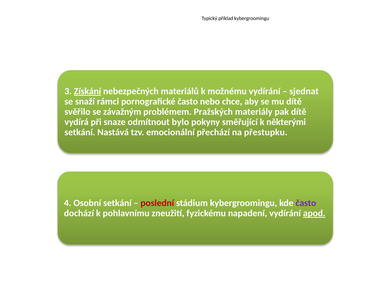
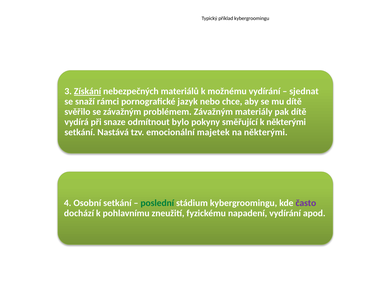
pornografické často: často -> jazyk (188, 102)
problémem Pražských: Pražských -> Závažným (213, 112)
přechází: přechází -> majetek (213, 132)
na přestupku: přestupku -> některými (266, 132)
poslední colour: red -> green (157, 203)
apod underline: present -> none (314, 213)
